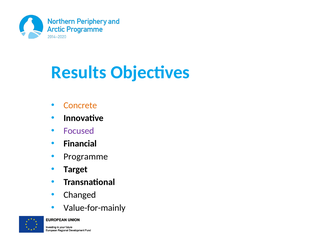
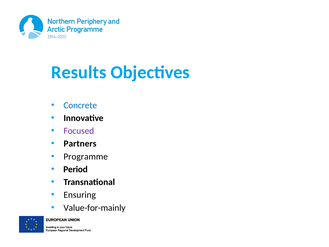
Concrete colour: orange -> blue (80, 105)
Financial: Financial -> Partners (80, 144)
Target: Target -> Period (76, 169)
Changed: Changed -> Ensuring (80, 195)
